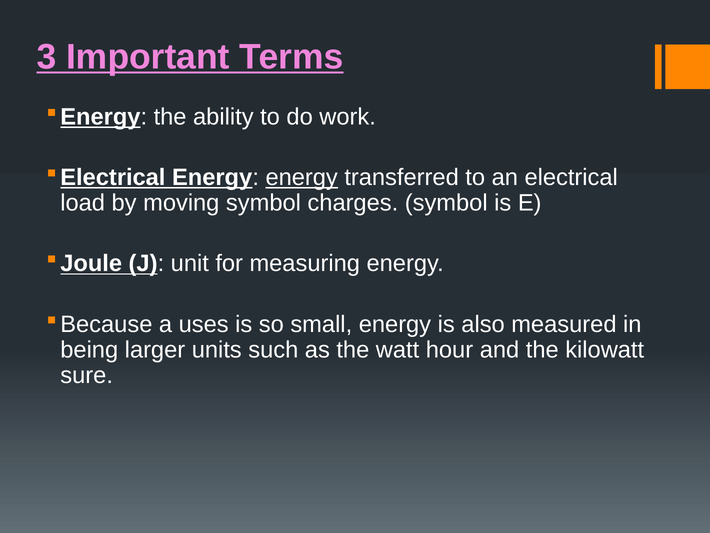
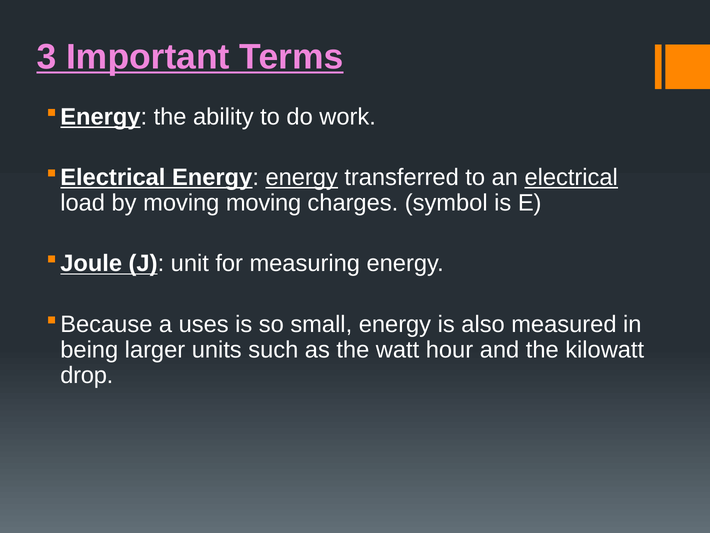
electrical underline: none -> present (571, 177)
moving symbol: symbol -> moving (264, 203)
sure: sure -> drop (87, 375)
